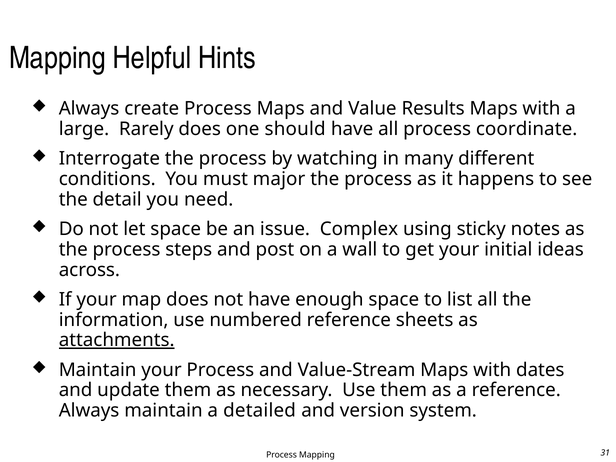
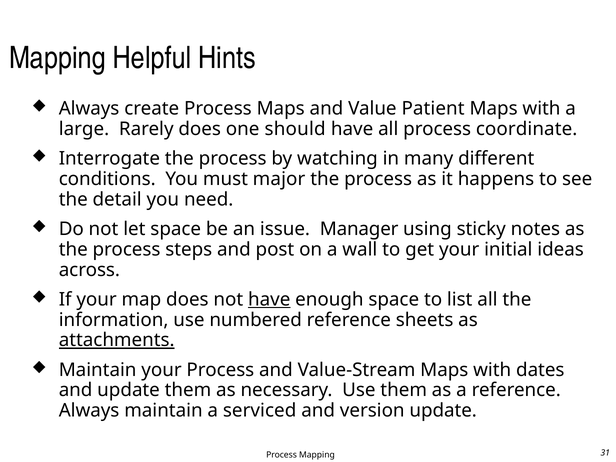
Results: Results -> Patient (433, 109)
Complex: Complex -> Manager (359, 229)
have underline: none -> present (269, 300)
detailed: detailed -> serviced (260, 411)
version system: system -> update (443, 411)
